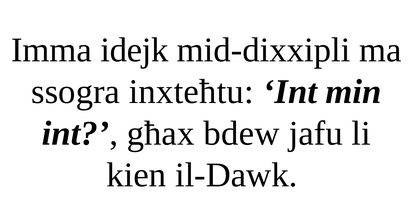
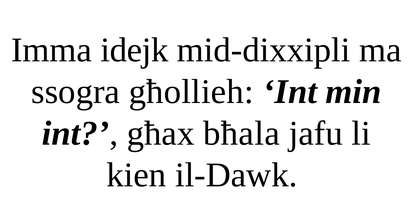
inxteħtu: inxteħtu -> għollieh (191, 92)
bdew: bdew -> bħala (241, 134)
